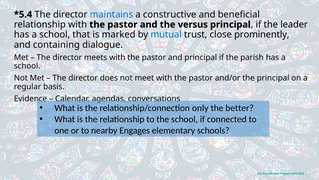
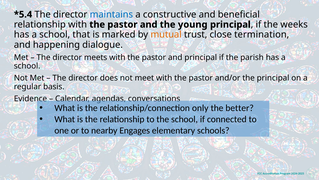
versus: versus -> young (193, 24)
leader: leader -> weeks (294, 24)
mutual colour: blue -> orange (166, 35)
prominently: prominently -> termination (262, 35)
containing: containing -> happening (56, 45)
